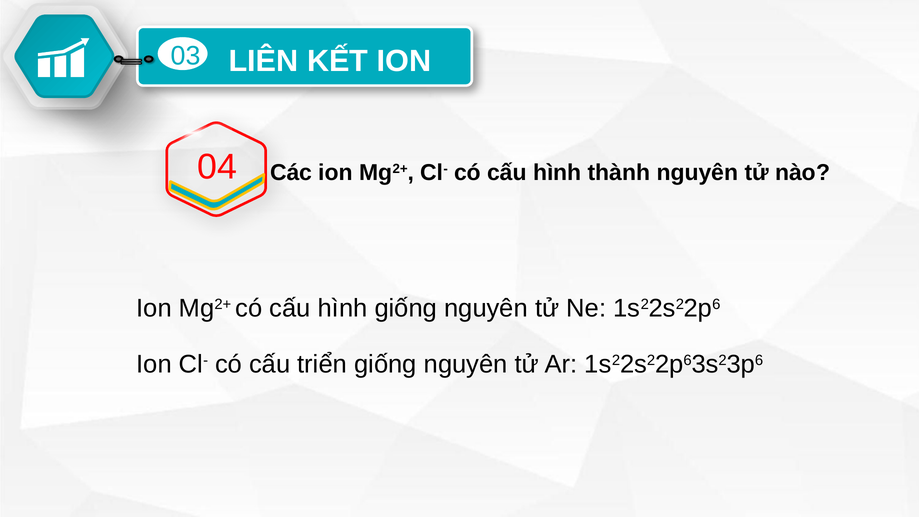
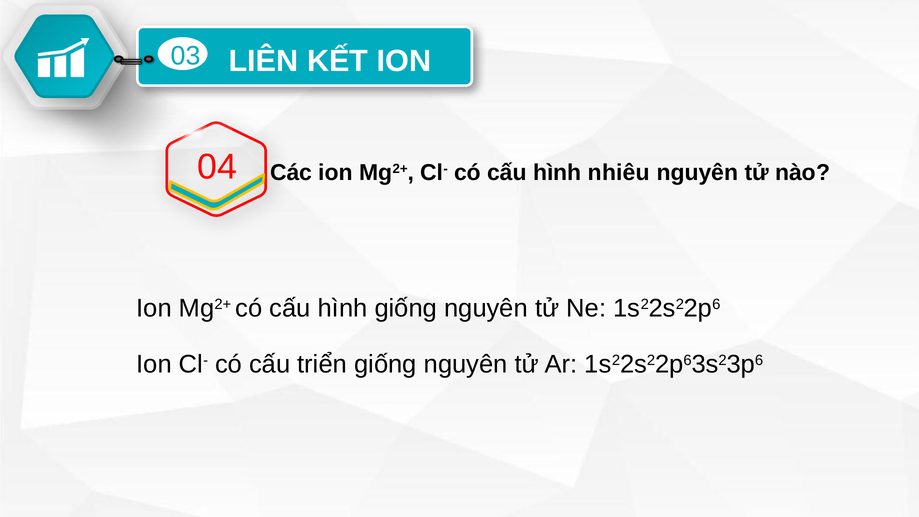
thành: thành -> nhiêu (619, 172)
